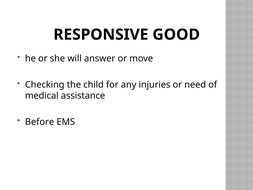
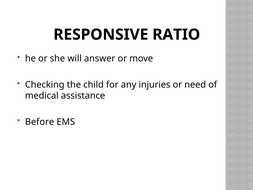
GOOD: GOOD -> RATIO (176, 35)
